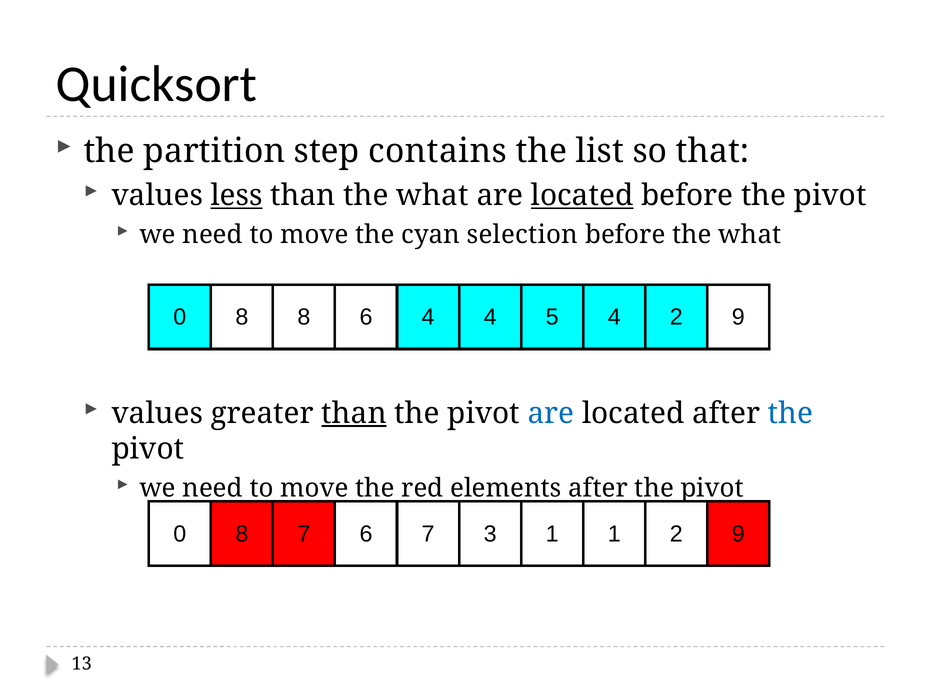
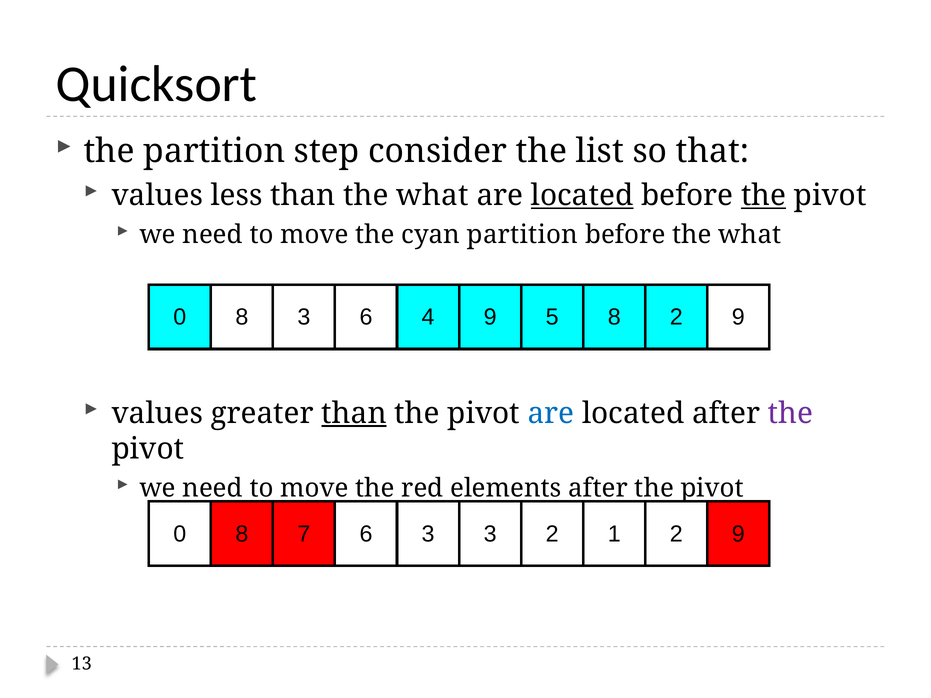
contains: contains -> consider (438, 151)
less underline: present -> none (237, 195)
the underline: none -> present (764, 195)
cyan selection: selection -> partition (522, 235)
8 8: 8 -> 3 (304, 317)
4 4: 4 -> 9 (490, 317)
5 4: 4 -> 8 (614, 317)
the colour: blue -> purple (791, 413)
6 7: 7 -> 3 (428, 534)
3 1: 1 -> 2 (552, 534)
